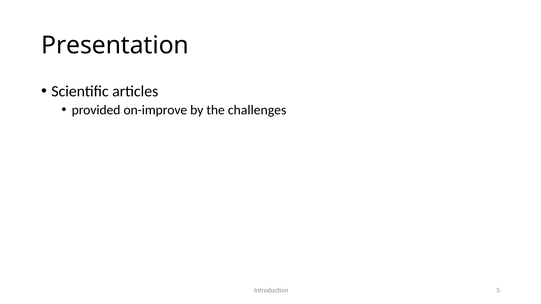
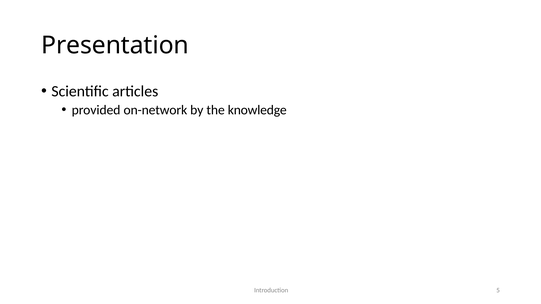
on-improve: on-improve -> on-network (155, 110)
challenges: challenges -> knowledge (257, 110)
